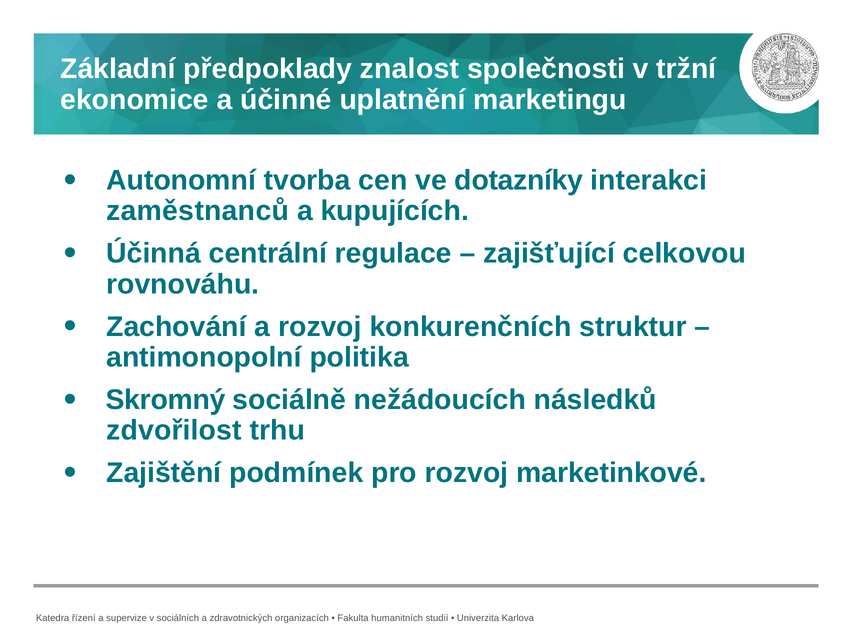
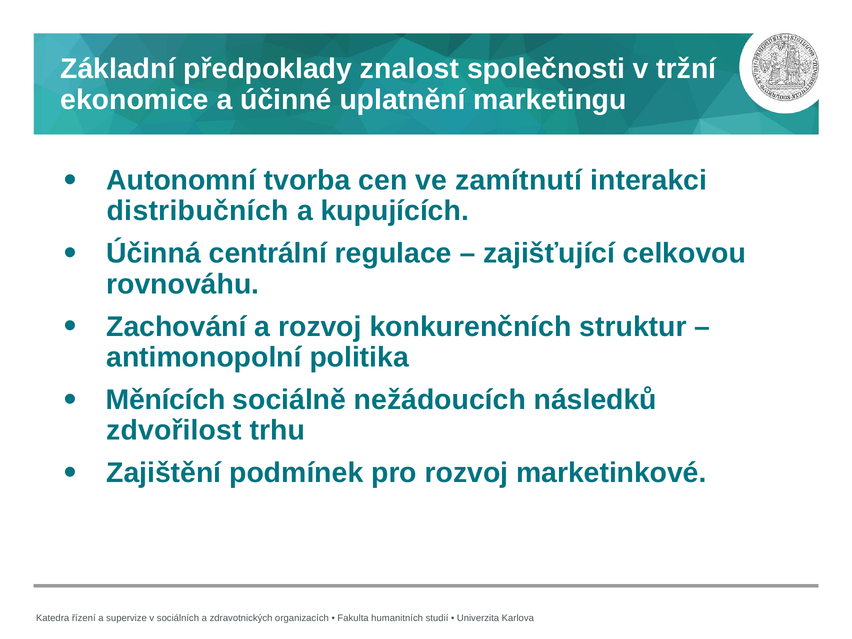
dotazníky: dotazníky -> zamítnutí (518, 180)
zaměstnanců: zaměstnanců -> distribučních (198, 211)
Skromný: Skromný -> Měnících (166, 400)
